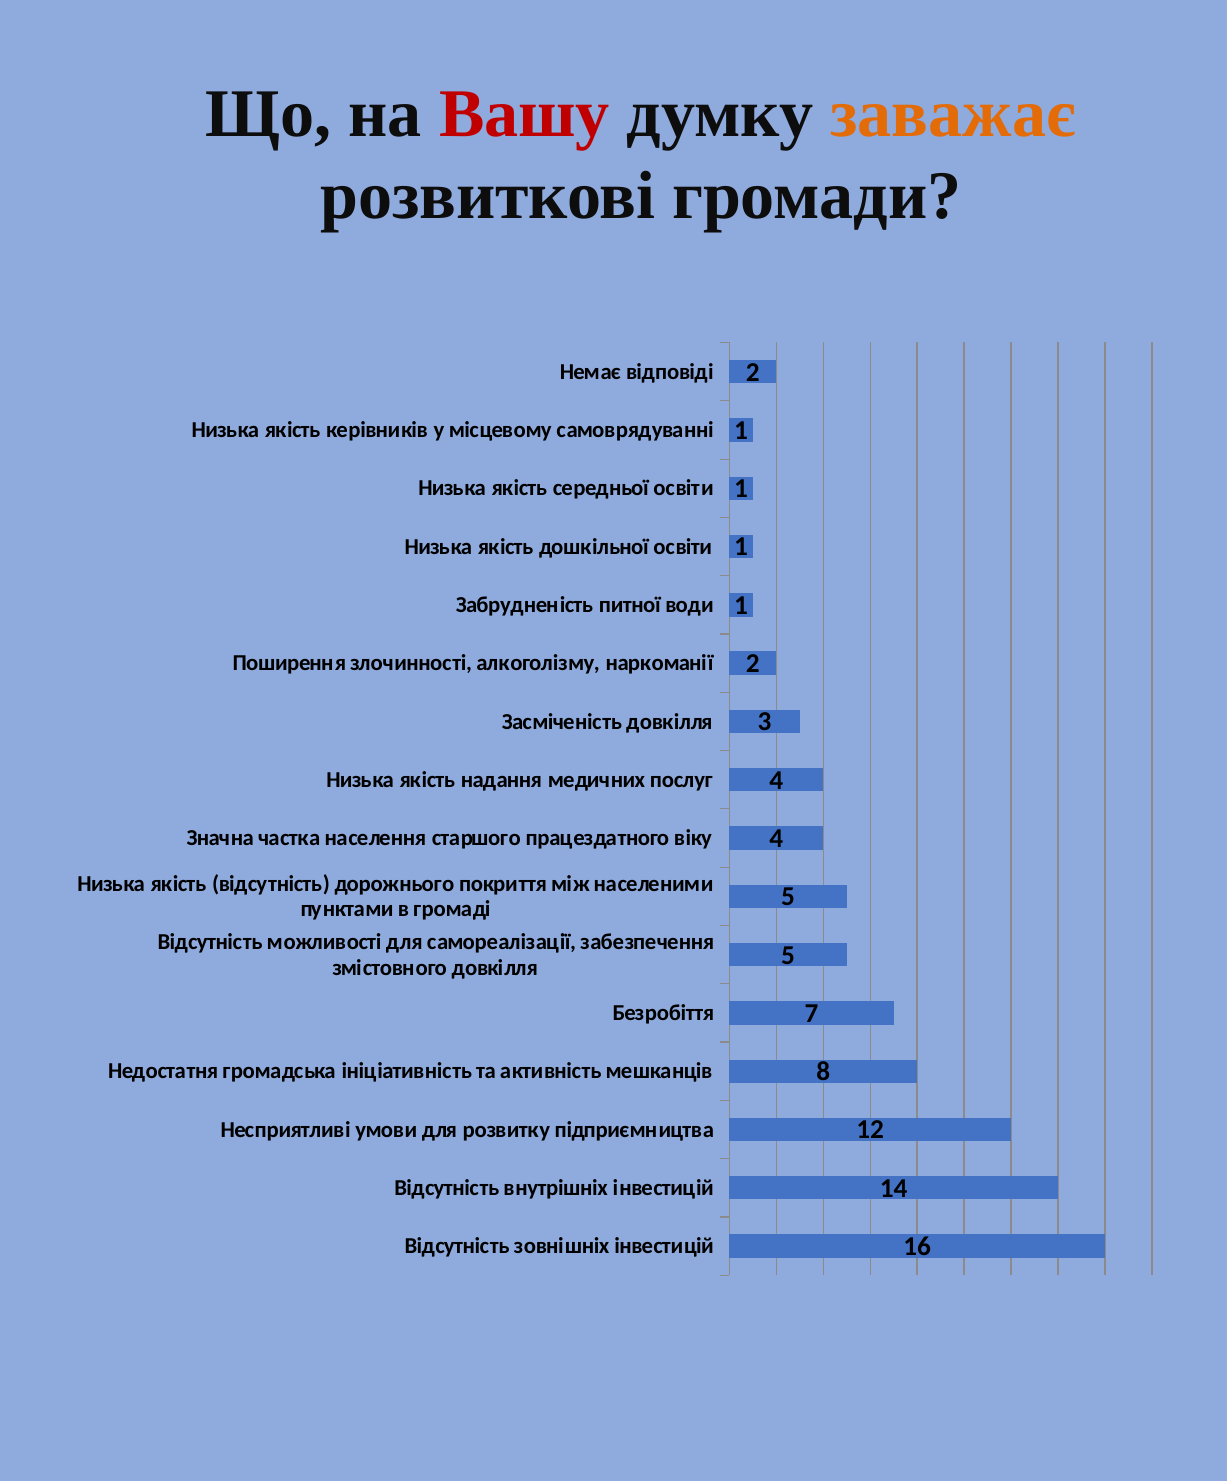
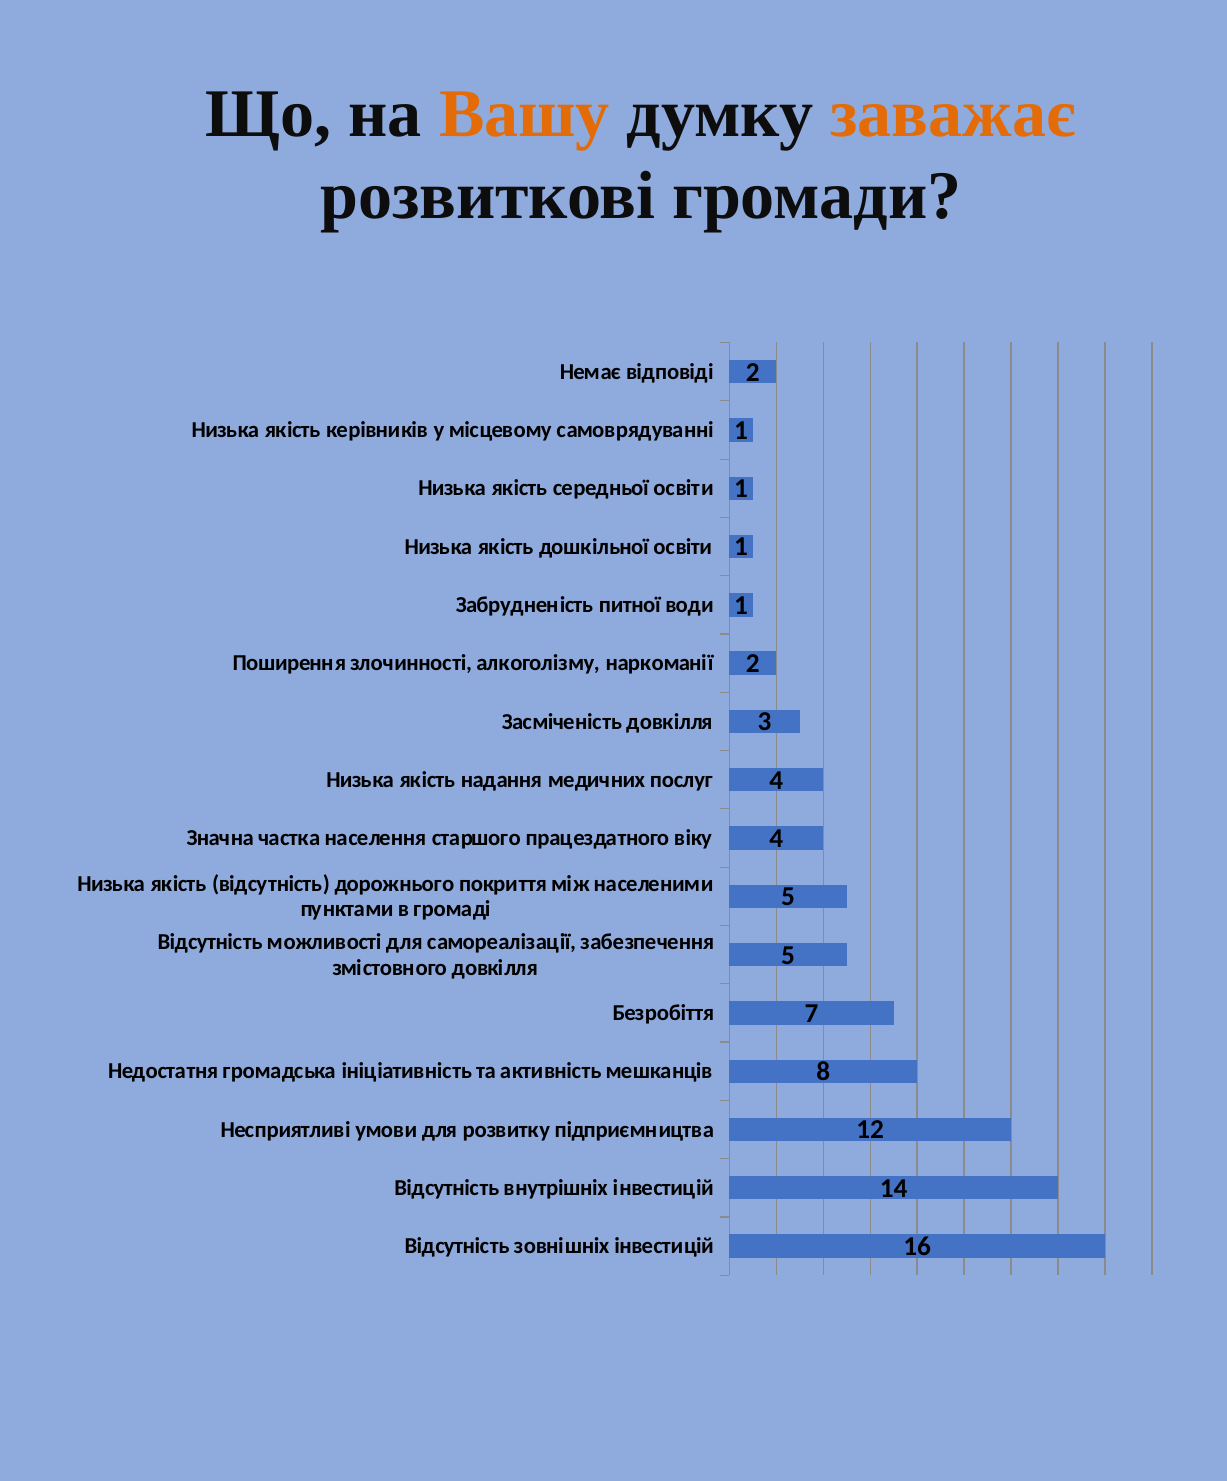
Вашу colour: red -> orange (524, 114)
